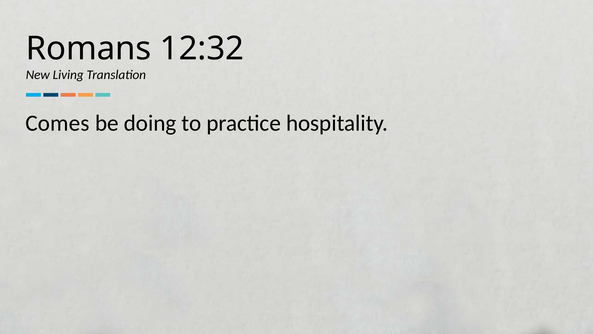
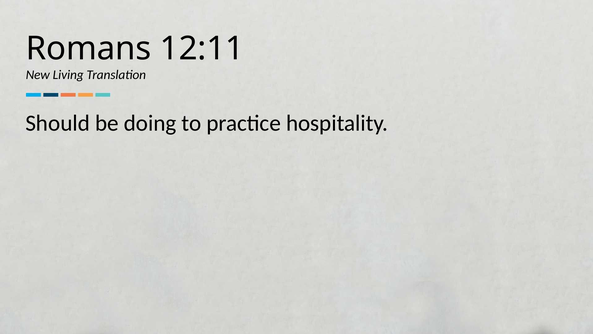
12:32: 12:32 -> 12:11 (202, 48)
Comes: Comes -> Should (58, 123)
